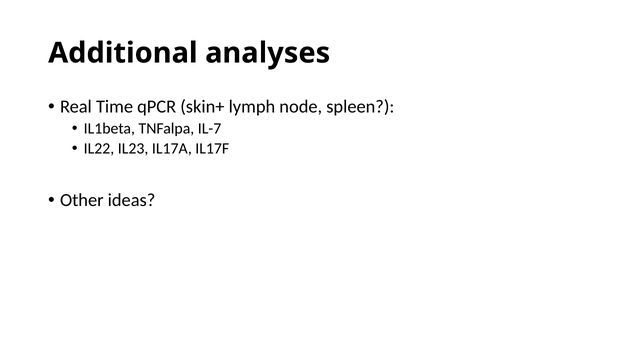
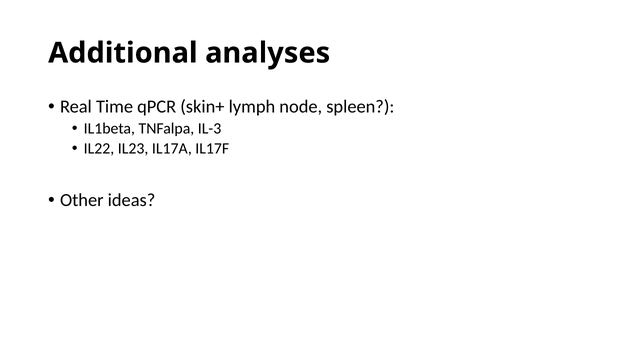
IL-7: IL-7 -> IL-3 (210, 129)
